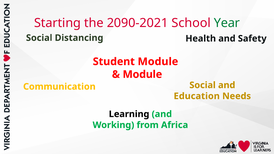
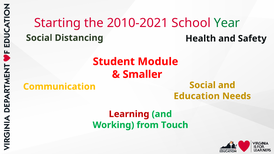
2090-2021: 2090-2021 -> 2010-2021 (138, 23)
Module: Module -> Smaller (142, 74)
Learning colour: black -> red (129, 114)
Africa: Africa -> Touch (175, 125)
